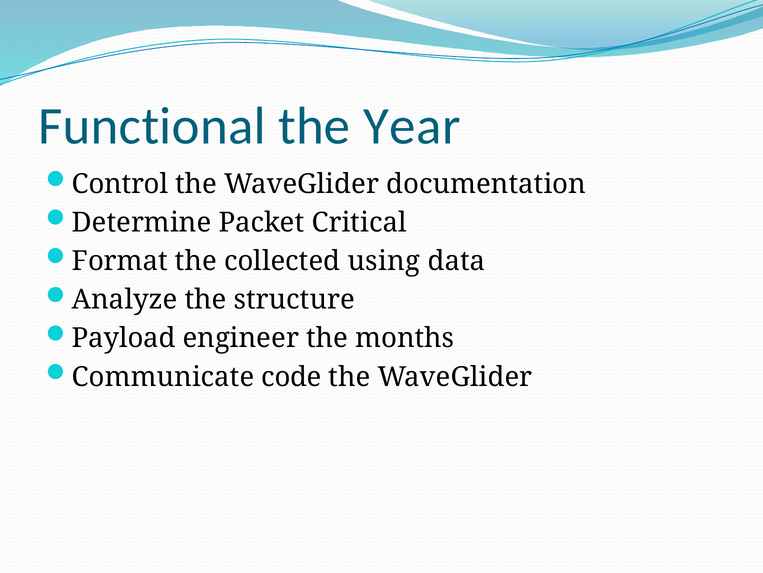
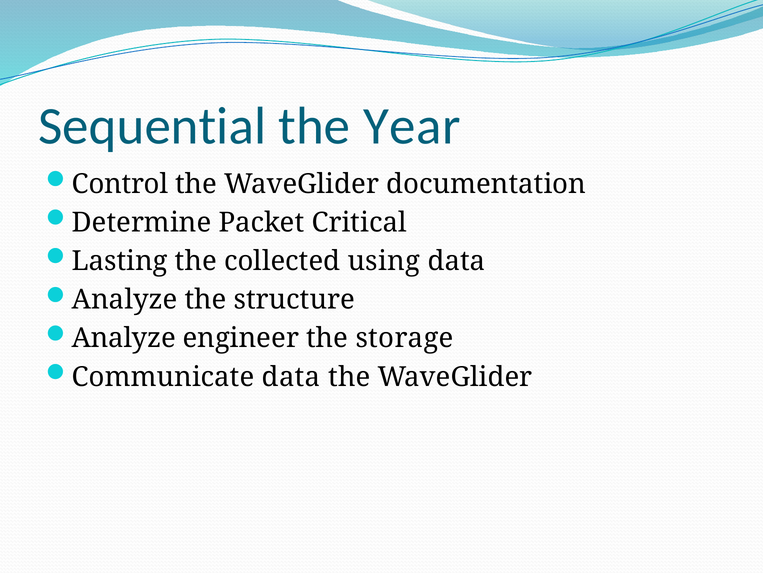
Functional: Functional -> Sequential (152, 126)
Format: Format -> Lasting (120, 261)
Payload: Payload -> Analyze (124, 338)
months: months -> storage (405, 338)
Communicate code: code -> data (291, 376)
